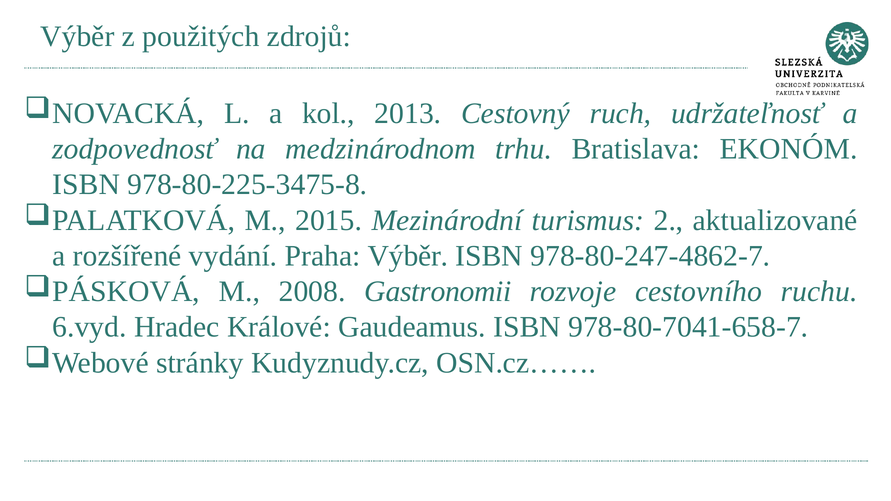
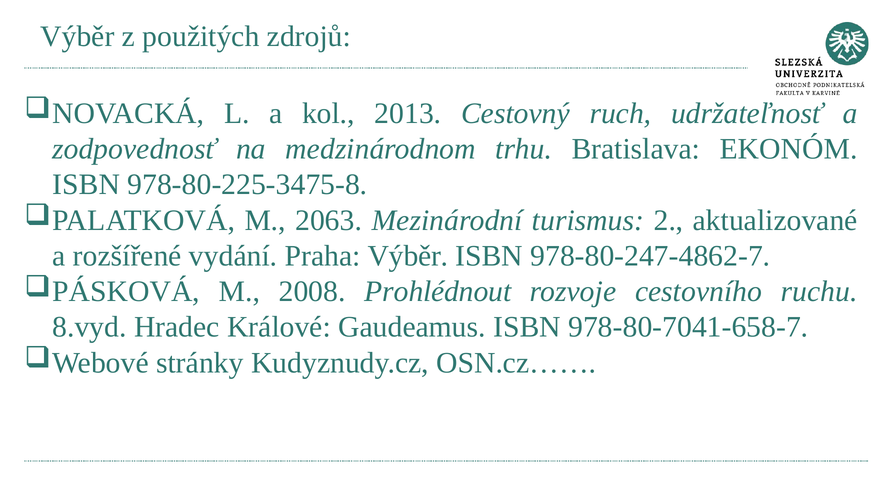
2015: 2015 -> 2063 (329, 220)
Gastronomii: Gastronomii -> Prohlédnout (438, 292)
6.vyd: 6.vyd -> 8.vyd (89, 327)
